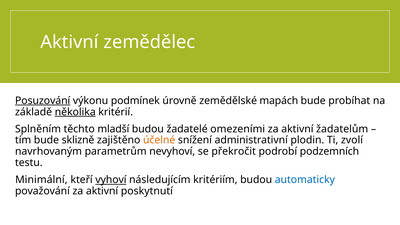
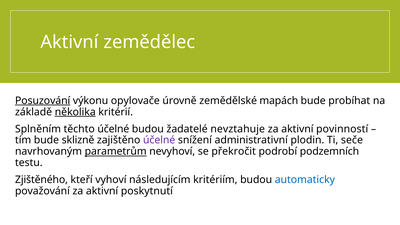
podmínek: podmínek -> opylovače (135, 101)
těchto mladší: mladší -> účelné (113, 129)
omezeními: omezeními -> nevztahuje (238, 129)
žadatelům: žadatelům -> povinností (342, 129)
účelné colour: orange -> purple (159, 140)
zvolí: zvolí -> seče (352, 140)
parametrům underline: none -> present (116, 151)
Minimální: Minimální -> Zjištěného (41, 180)
vyhoví underline: present -> none (111, 180)
